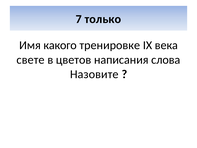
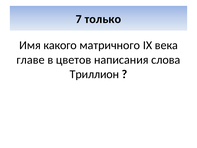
тренировке: тренировке -> матричного (110, 45)
свете: свете -> главе (31, 60)
Назовите: Назовите -> Триллион (94, 74)
